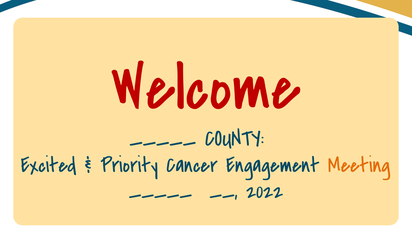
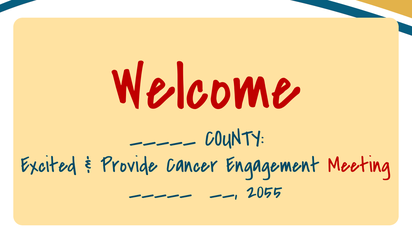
Priority: Priority -> Provide (129, 165)
Meeting colour: orange -> red (359, 165)
2022: 2022 -> 2055 (265, 191)
